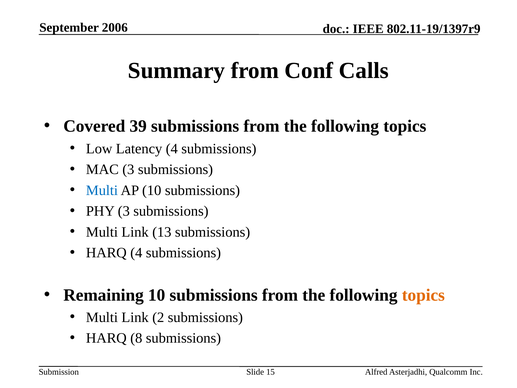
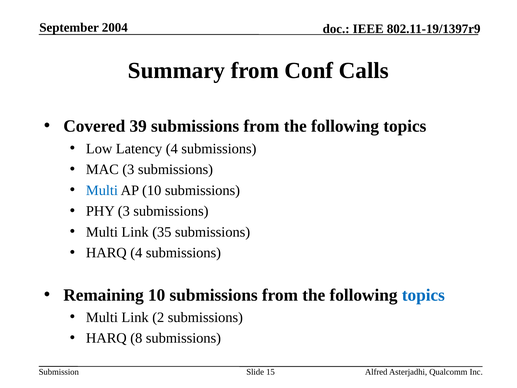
2006: 2006 -> 2004 (115, 27)
13: 13 -> 35 (162, 232)
topics colour: orange -> blue (423, 295)
